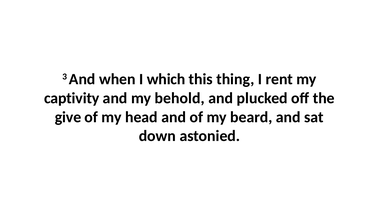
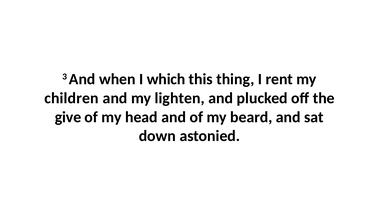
captivity: captivity -> children (72, 98)
behold: behold -> lighten (180, 98)
